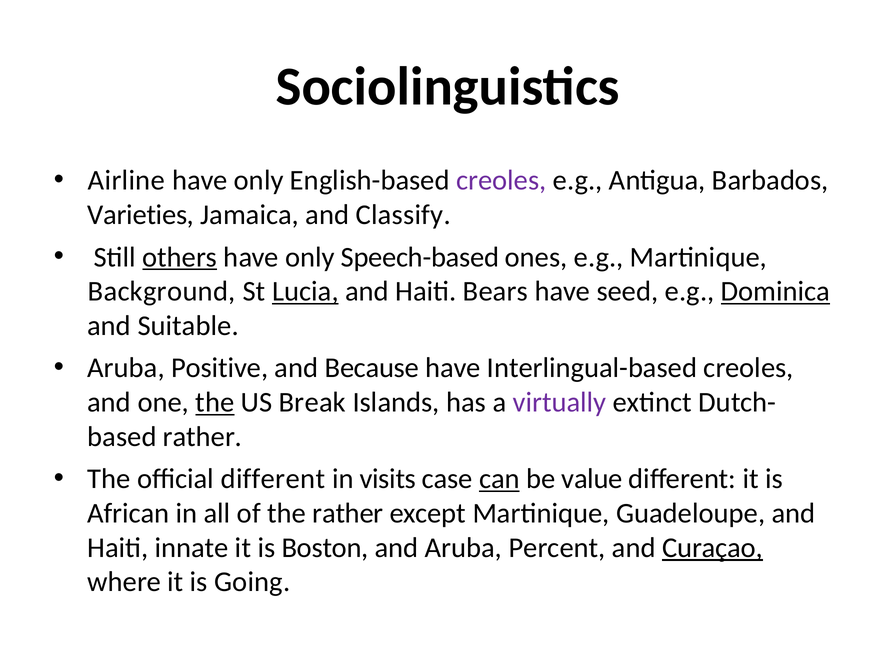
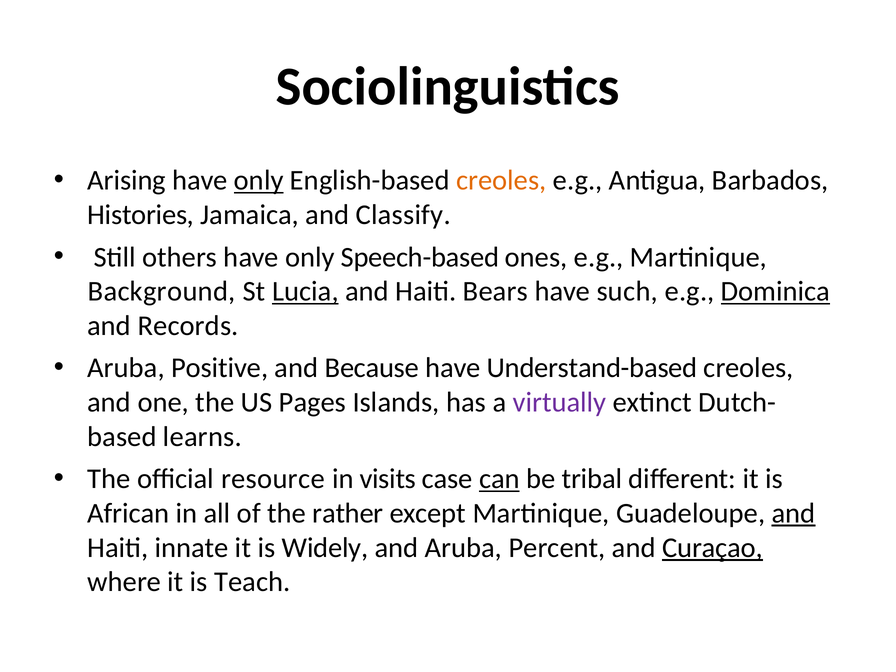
Airline: Airline -> Arising (127, 180)
only underline: none -> present (259, 180)
creoles colour: purple -> orange (501, 180)
Varieties: Varieties -> Histories (141, 215)
others underline: present -> none (180, 257)
seed: seed -> such (627, 291)
Suitable: Suitable -> Records (188, 326)
Interlingual-based: Interlingual-based -> Understand-based (592, 368)
the underline: present -> none (215, 402)
Break: Break -> Pages (312, 402)
rather: rather -> learns (202, 437)
official different: different -> resource (273, 479)
value: value -> tribal (592, 479)
and underline: none -> present (793, 513)
Boston: Boston -> Widely (325, 548)
Going: Going -> Teach (252, 582)
